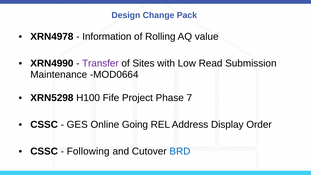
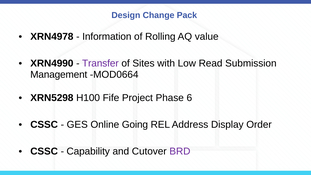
Maintenance: Maintenance -> Management (59, 75)
7: 7 -> 6 (189, 98)
Following: Following -> Capability (88, 151)
BRD colour: blue -> purple (180, 151)
